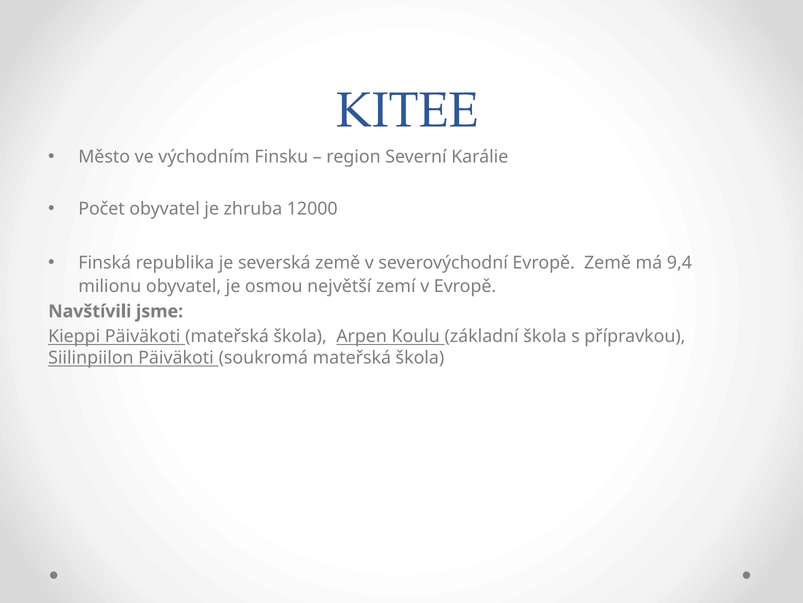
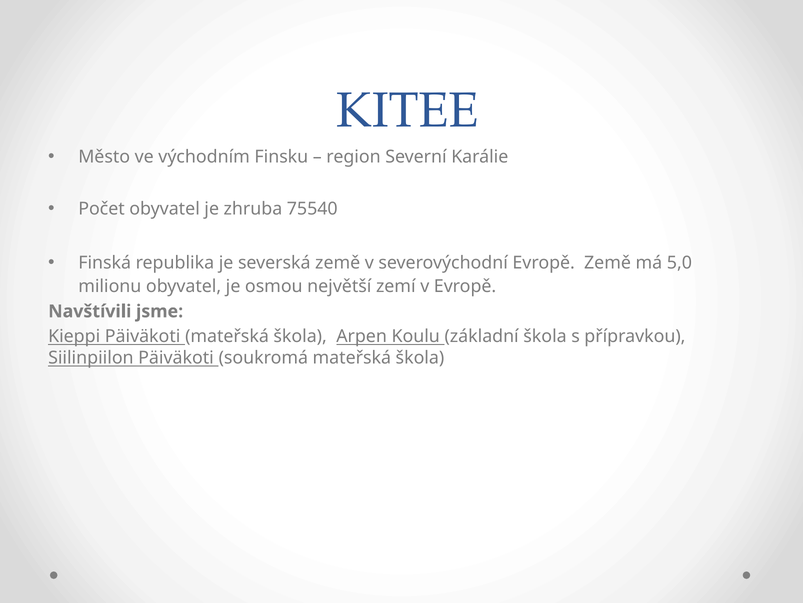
12000: 12000 -> 75540 (312, 208)
9,4: 9,4 -> 5,0 (679, 263)
